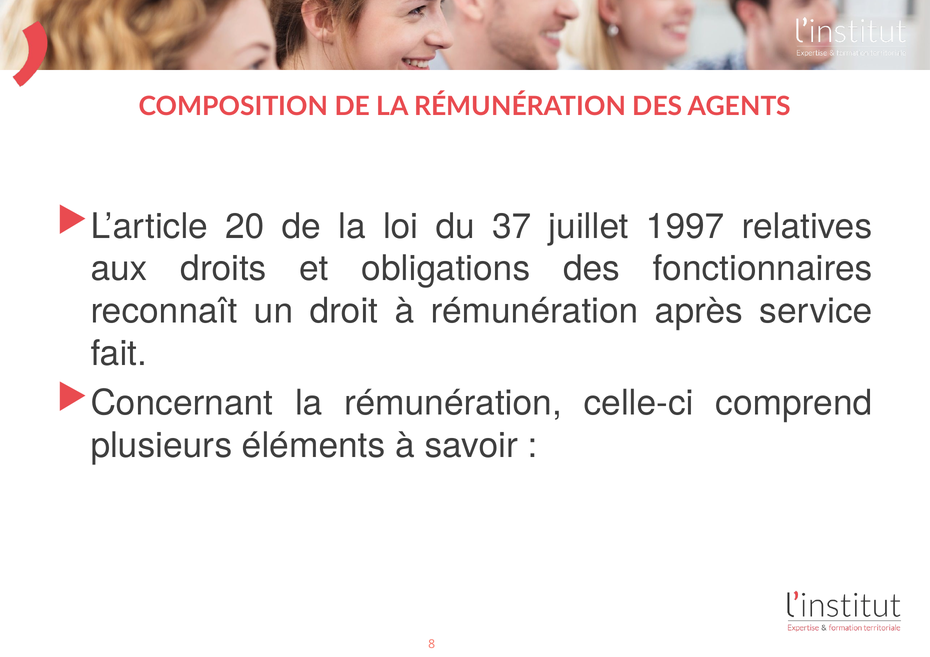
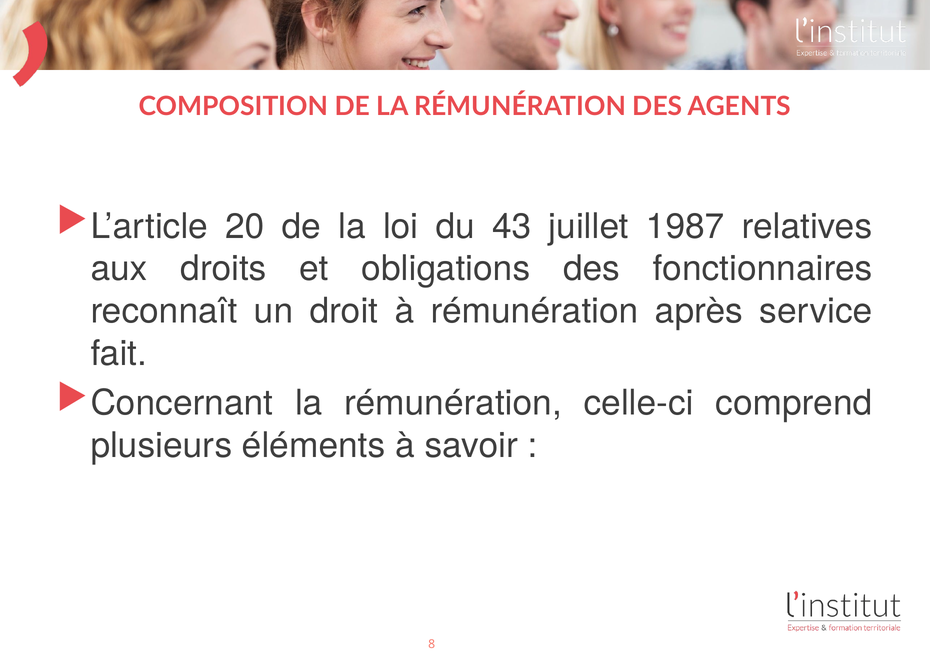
37: 37 -> 43 (512, 227)
1997: 1997 -> 1987 (685, 227)
